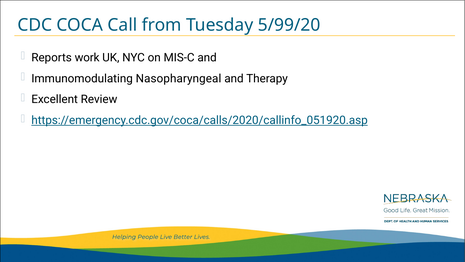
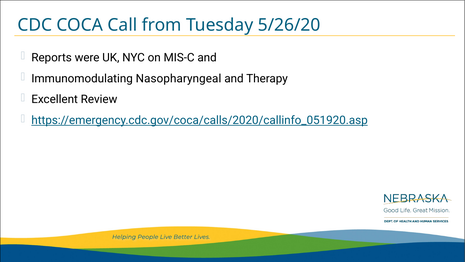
5/99/20: 5/99/20 -> 5/26/20 (289, 25)
work: work -> were (87, 57)
